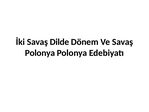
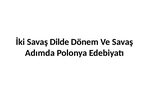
Polonya: Polonya -> Adımda (40, 53)
